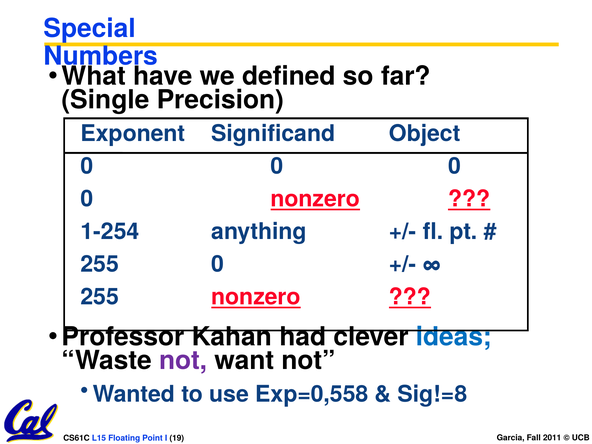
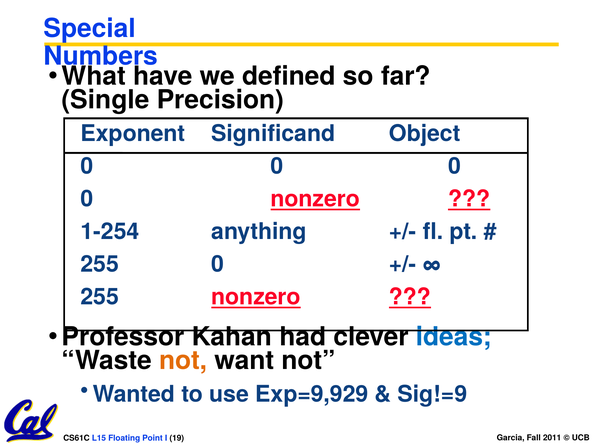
not colour: purple -> orange (183, 360)
Exp=0,558: Exp=0,558 -> Exp=9,929 (312, 394)
Sig!=8: Sig!=8 -> Sig!=9 (432, 394)
